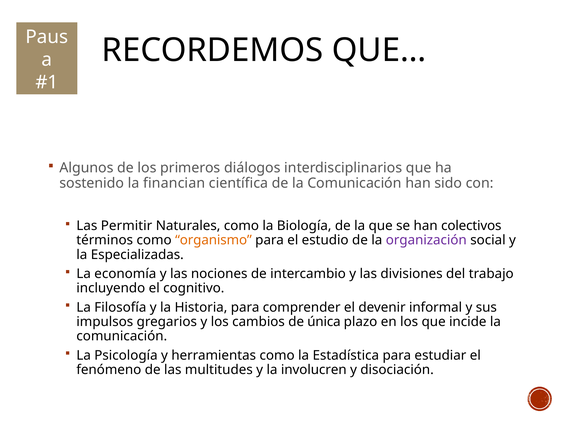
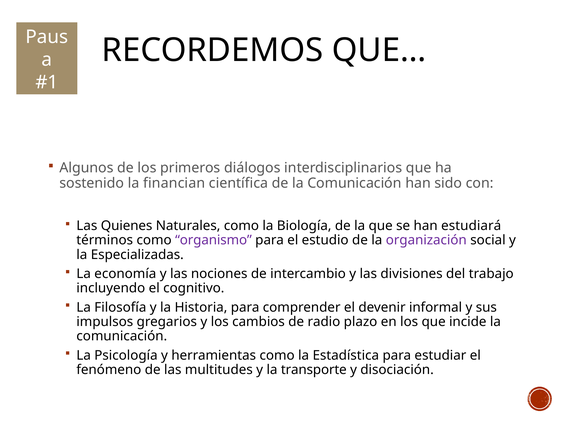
Permitir: Permitir -> Quienes (127, 226)
colectivos: colectivos -> estudiará (471, 226)
organismo colour: orange -> purple (213, 241)
única: única -> radio (324, 322)
involucren: involucren -> transporte (314, 370)
